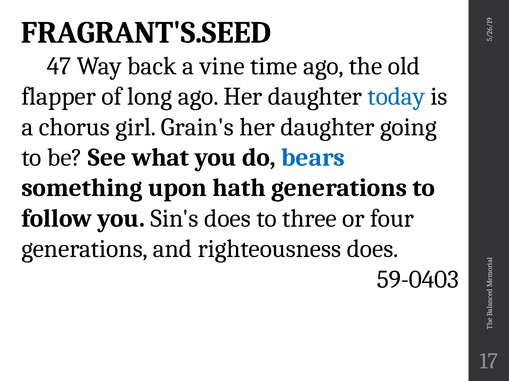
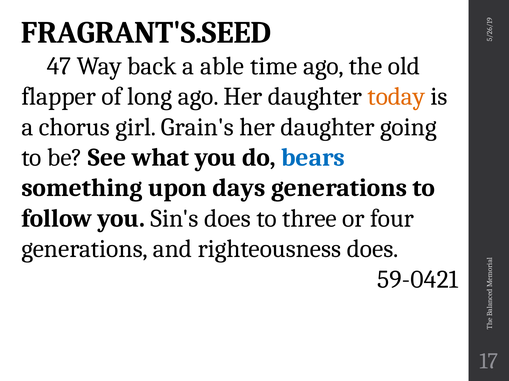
vine: vine -> able (222, 66)
today colour: blue -> orange (396, 97)
hath: hath -> days (239, 188)
59-0403: 59-0403 -> 59-0421 (418, 280)
